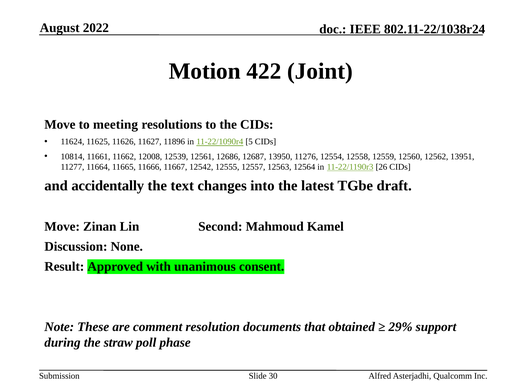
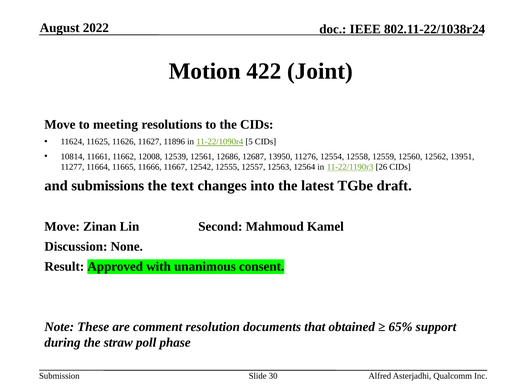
accidentally: accidentally -> submissions (108, 185)
29%: 29% -> 65% (401, 326)
